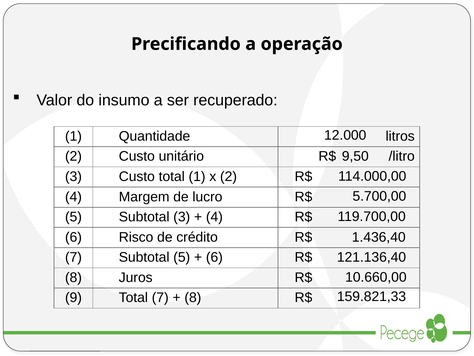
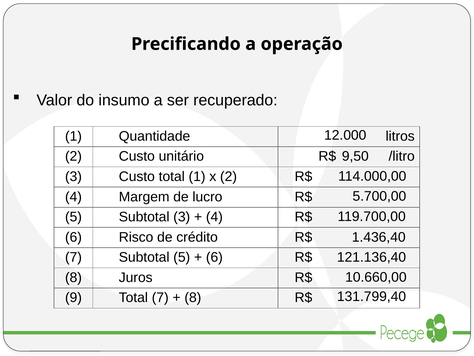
159.821,33: 159.821,33 -> 131.799,40 (372, 296)
